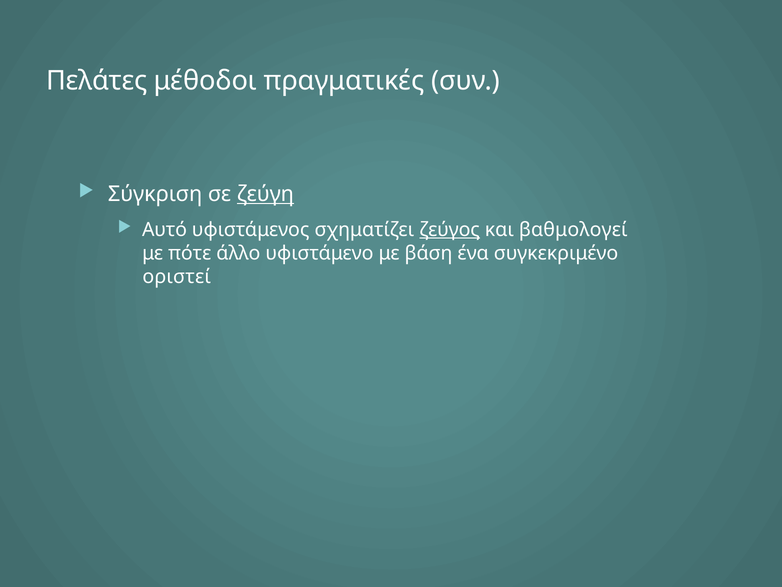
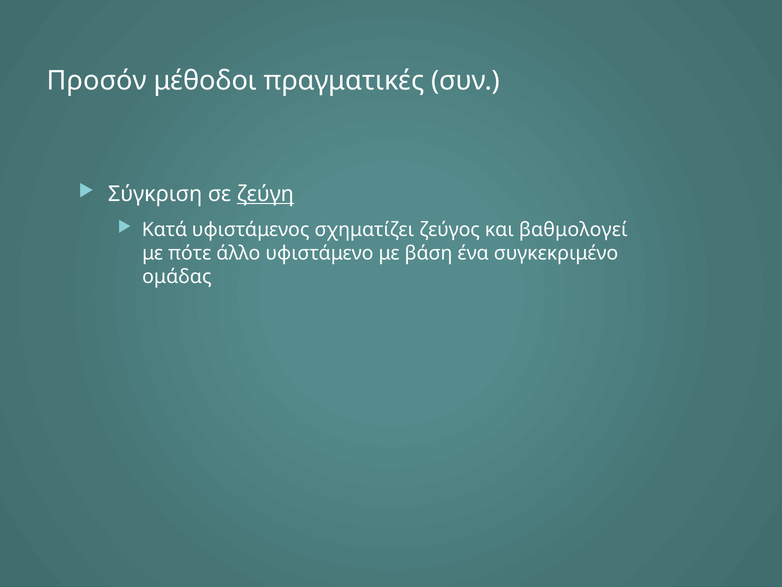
Πελάτες: Πελάτες -> Προσόν (97, 81)
Αυτό: Αυτό -> Κατά (165, 230)
ζεύγος underline: present -> none (450, 230)
οριστεί: οριστεί -> ομάδας (177, 276)
